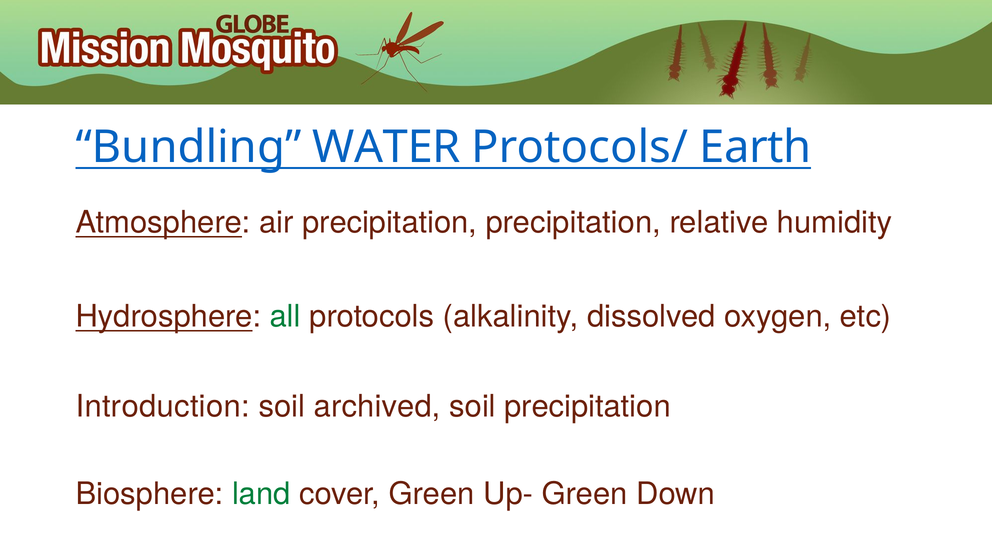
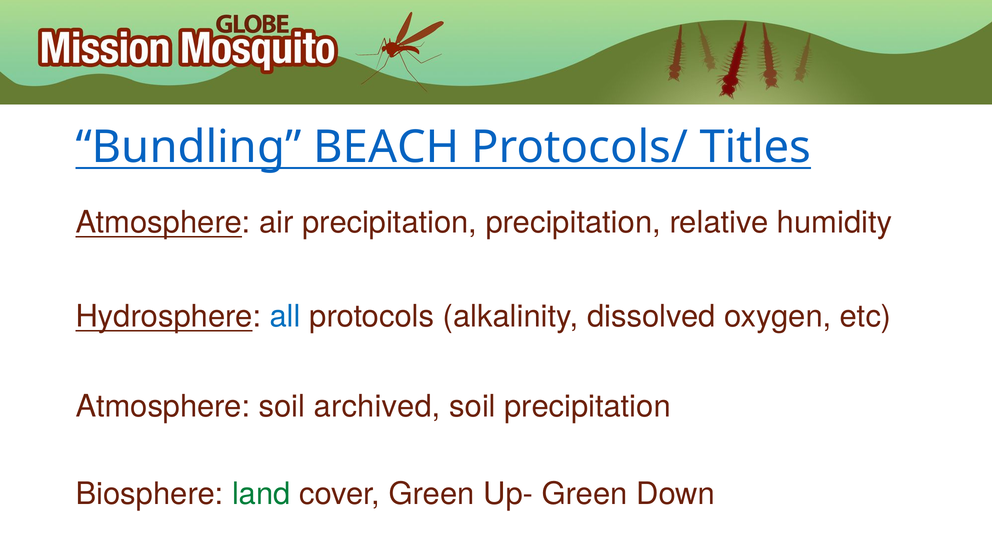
WATER: WATER -> BEACH (386, 147)
Earth: Earth -> Titles (755, 147)
all colour: green -> blue (285, 317)
Introduction: Introduction -> Atmosphere (163, 407)
